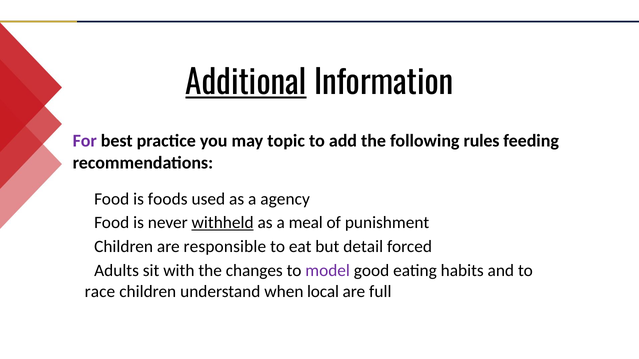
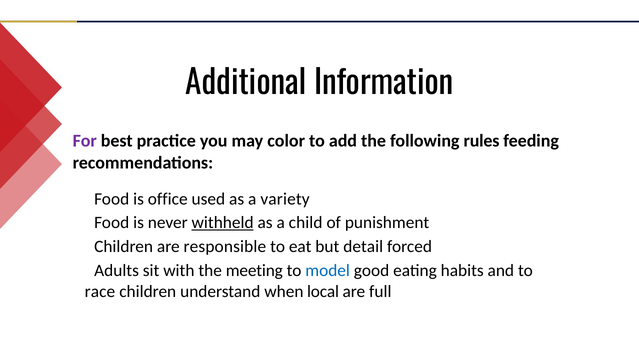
Additional underline: present -> none (246, 83)
topic: topic -> color (286, 141)
foods: foods -> office (168, 199)
agency: agency -> variety (285, 199)
meal: meal -> child (306, 223)
changes: changes -> meeting (254, 271)
model colour: purple -> blue (328, 271)
